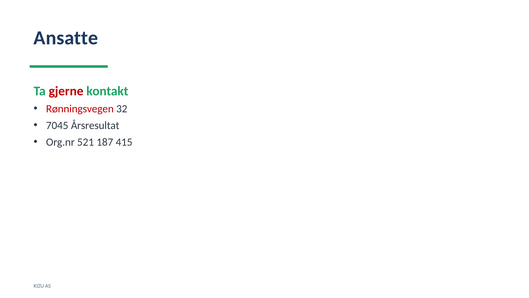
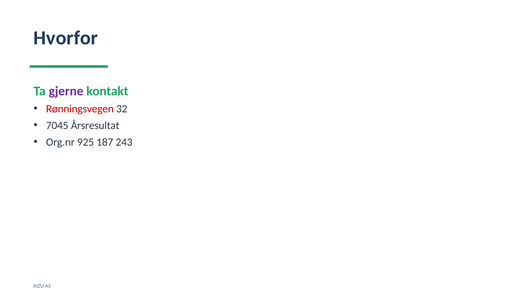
Ansatte: Ansatte -> Hvorfor (66, 38)
gjerne colour: red -> purple (66, 91)
521: 521 -> 925 (86, 142)
415: 415 -> 243 (124, 142)
